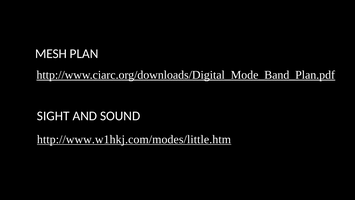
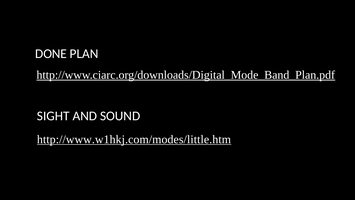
MESH: MESH -> DONE (51, 54)
